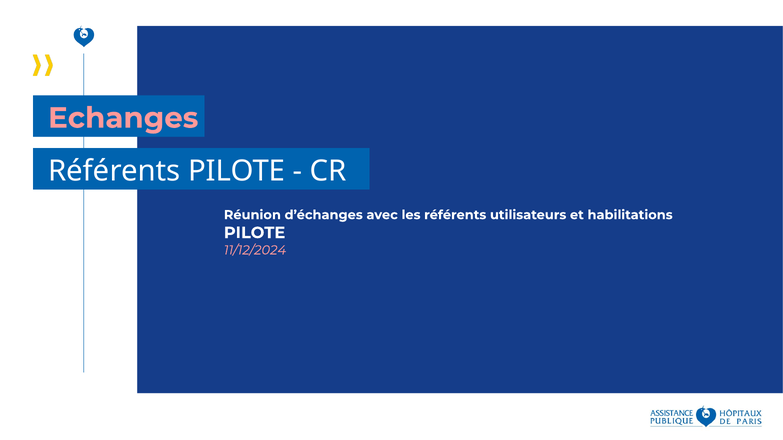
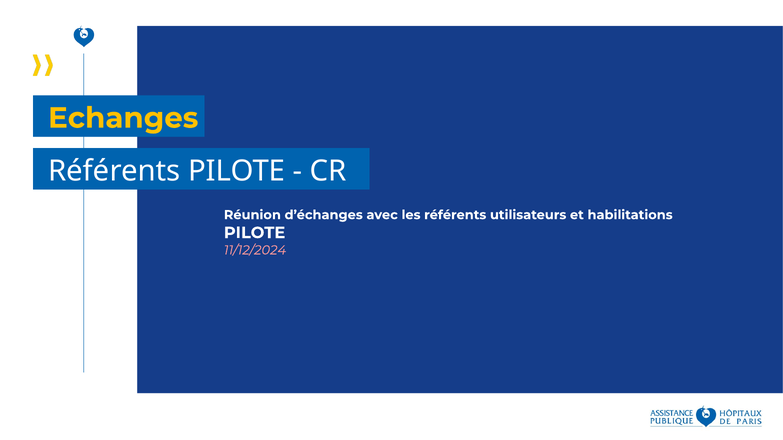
Echanges colour: pink -> yellow (123, 118)
